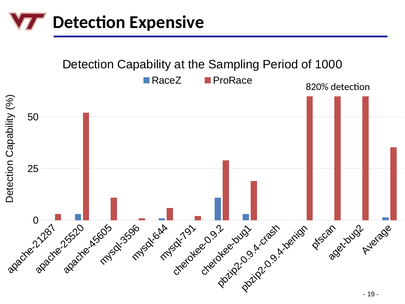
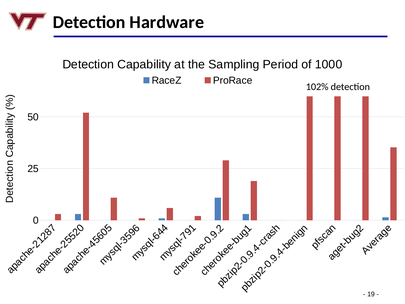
Expensive: Expensive -> Hardware (167, 22)
820%: 820% -> 102% (317, 87)
